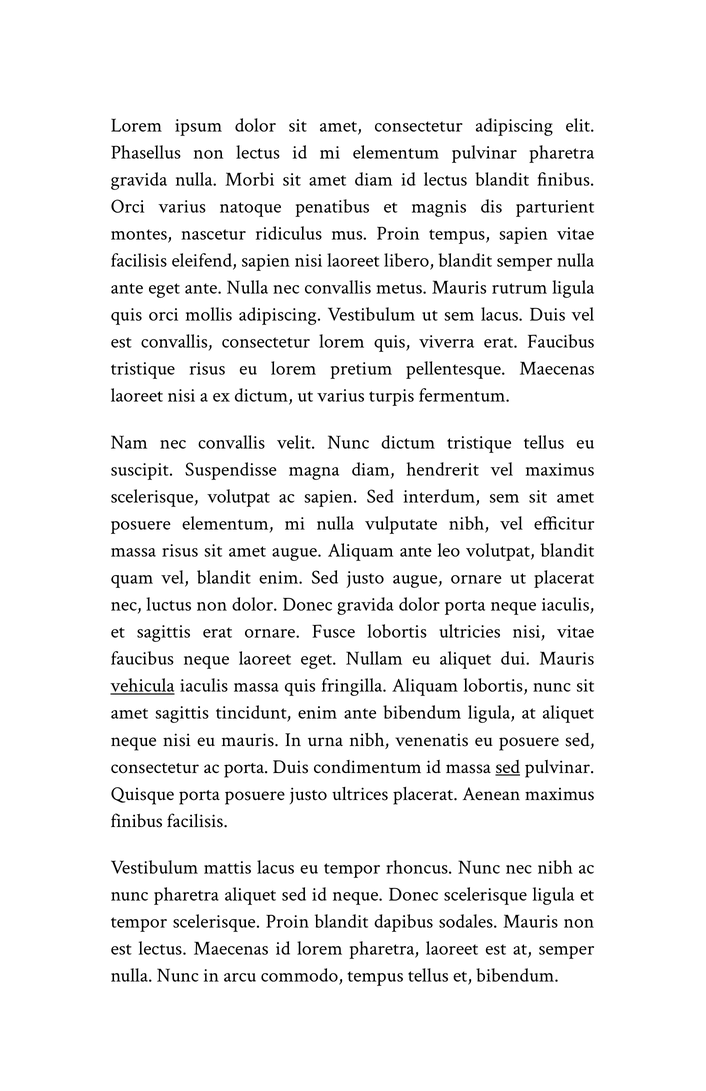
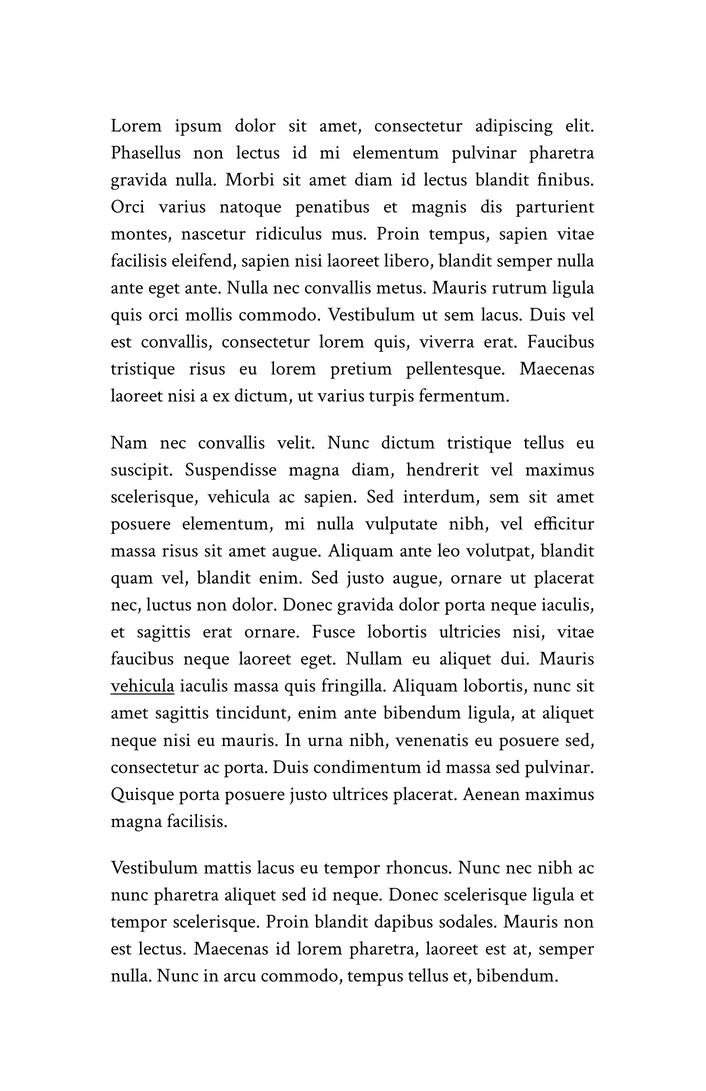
mollis adipiscing: adipiscing -> commodo (280, 314)
scelerisque volutpat: volutpat -> vehicula (239, 496)
sed underline: present -> none (508, 767)
finibus: finibus -> magna (136, 821)
